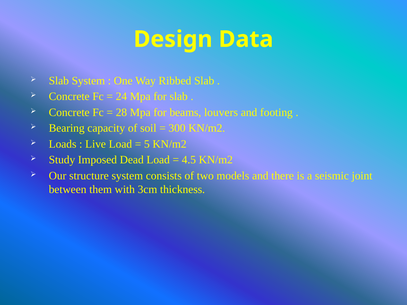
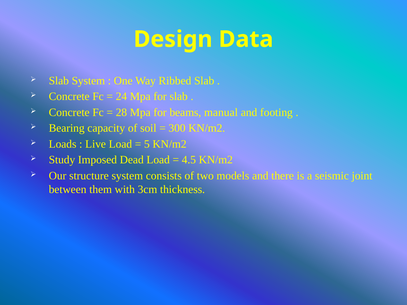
louvers: louvers -> manual (221, 113)
